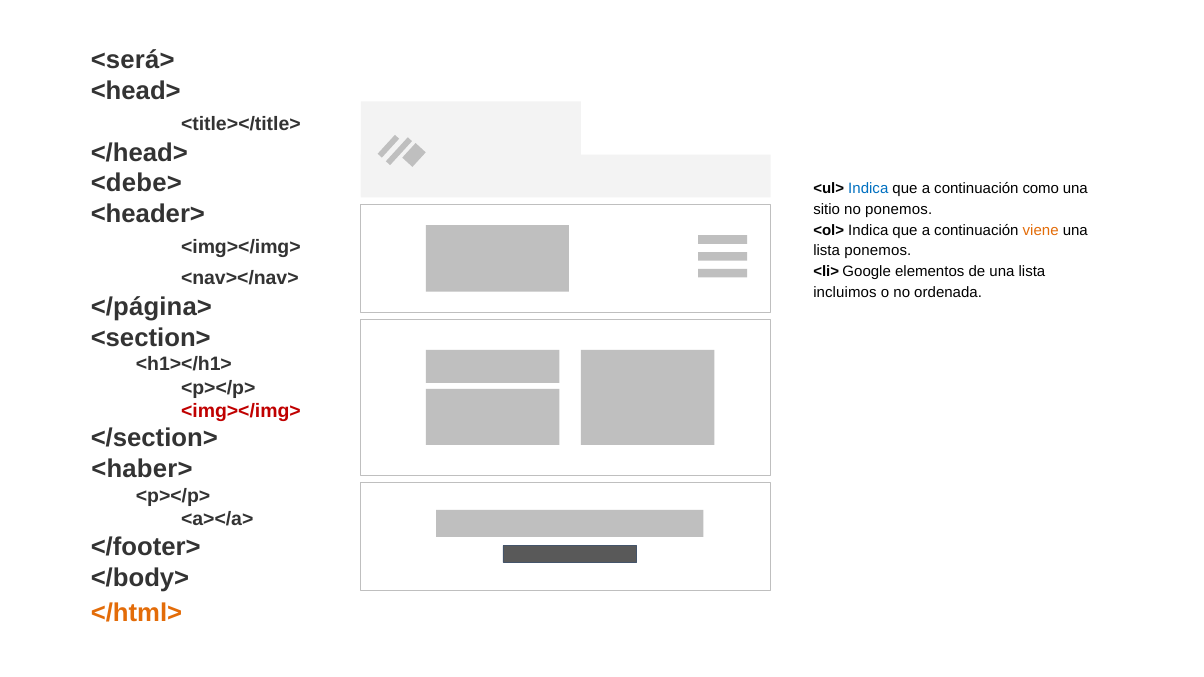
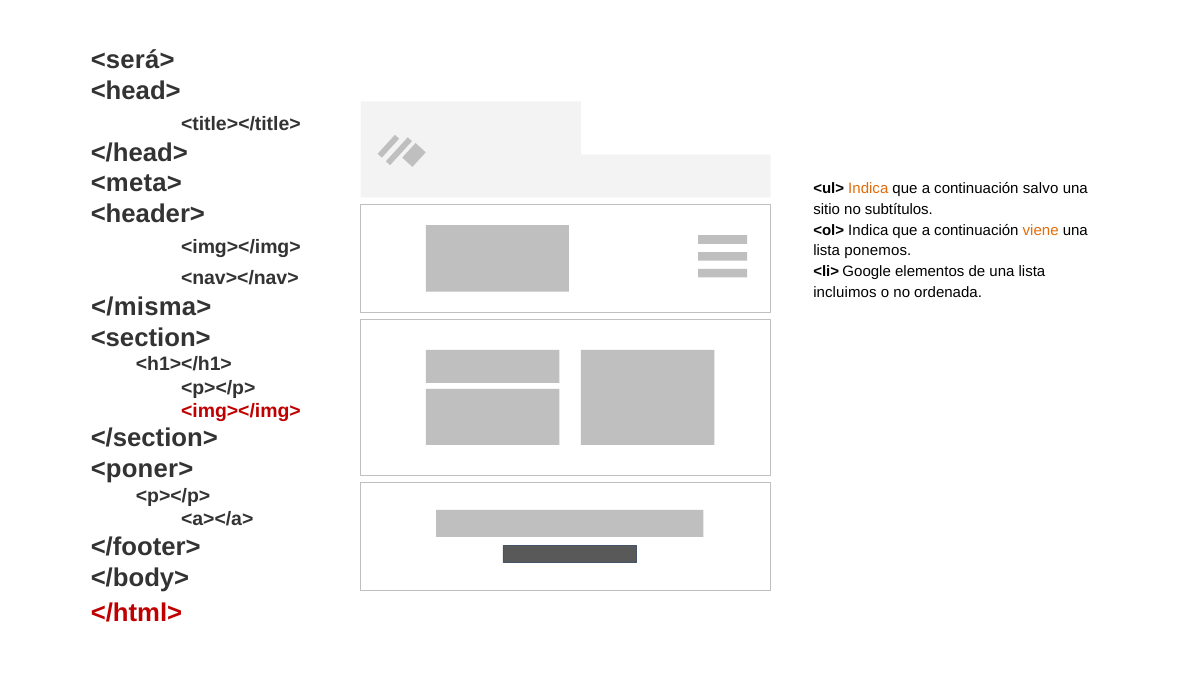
<debe>: <debe> -> <meta> (136, 183)
Indica colour: blue -> orange (868, 189)
como: como -> salvo (1041, 189)
no ponemos: ponemos -> subtítulos (899, 210)
</página>: </página> -> </misma> (151, 307)
<haber>: <haber> -> <poner> (142, 469)
</html> colour: orange -> red (136, 613)
